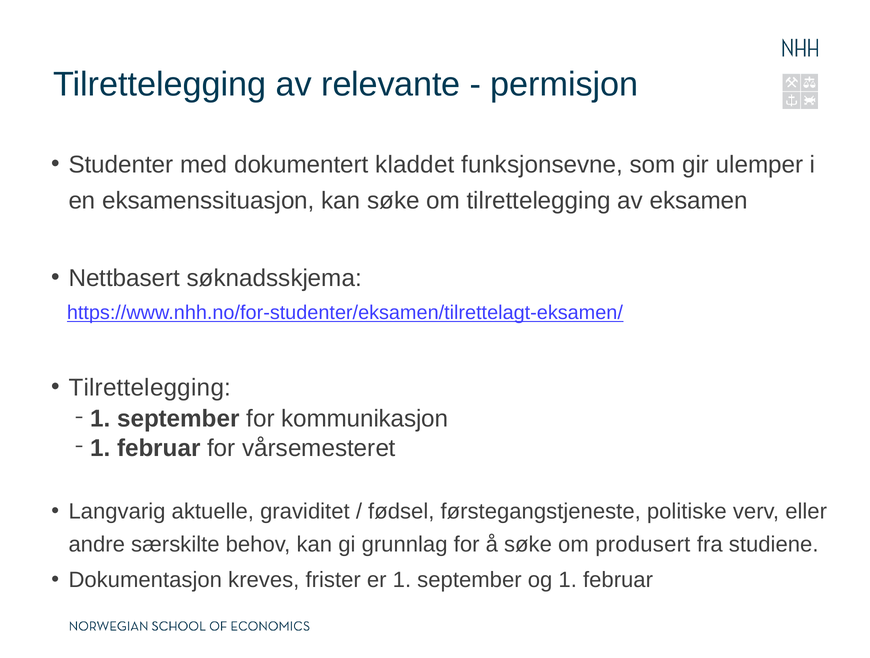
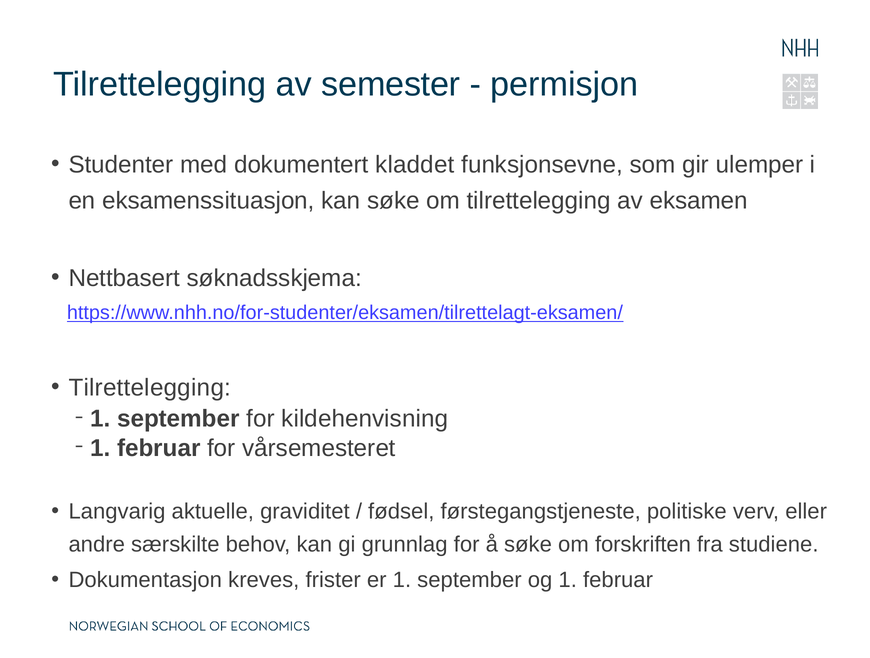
relevante: relevante -> semester (391, 84)
kommunikasjon: kommunikasjon -> kildehenvisning (365, 418)
produsert: produsert -> forskriften (643, 544)
